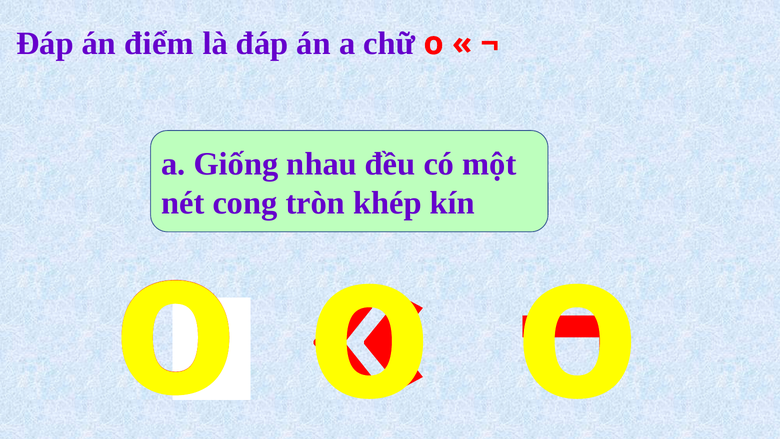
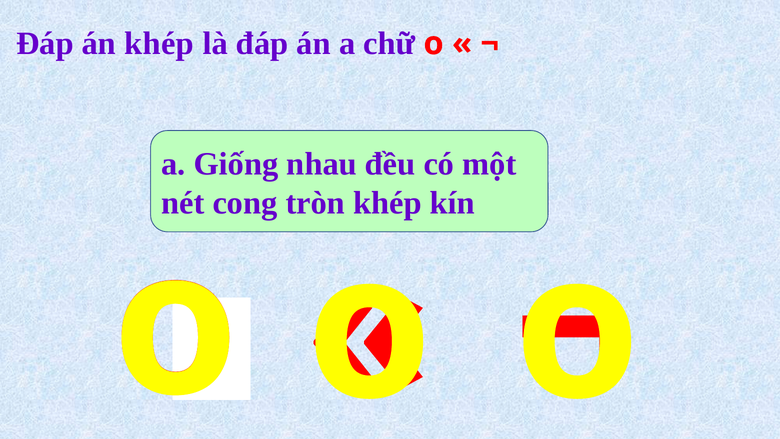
án điểm: điểm -> khép (159, 43)
